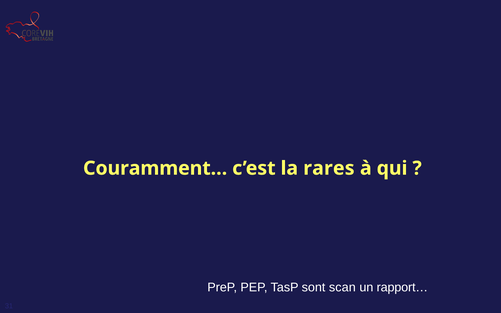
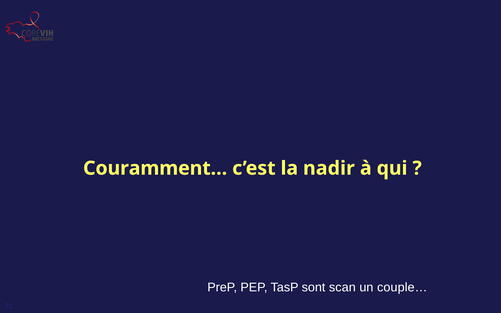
rares: rares -> nadir (329, 168)
rapport…: rapport… -> couple… (402, 288)
